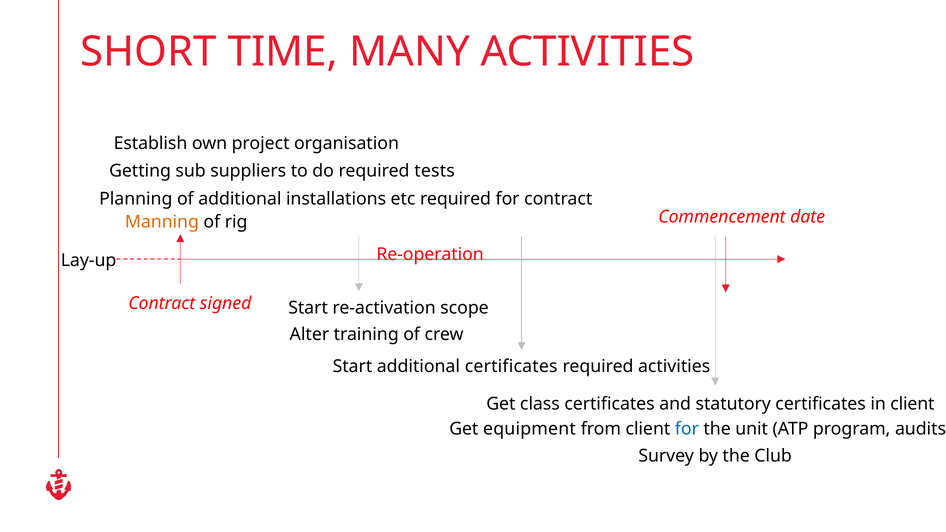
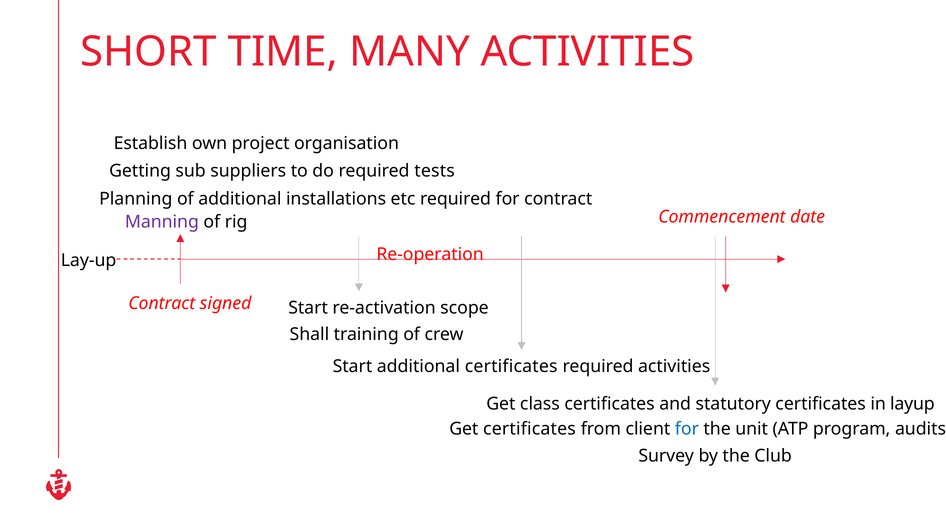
Manning colour: orange -> purple (162, 222)
Alter: Alter -> Shall (309, 335)
in client: client -> layup (912, 404)
Get equipment: equipment -> certificates (529, 429)
